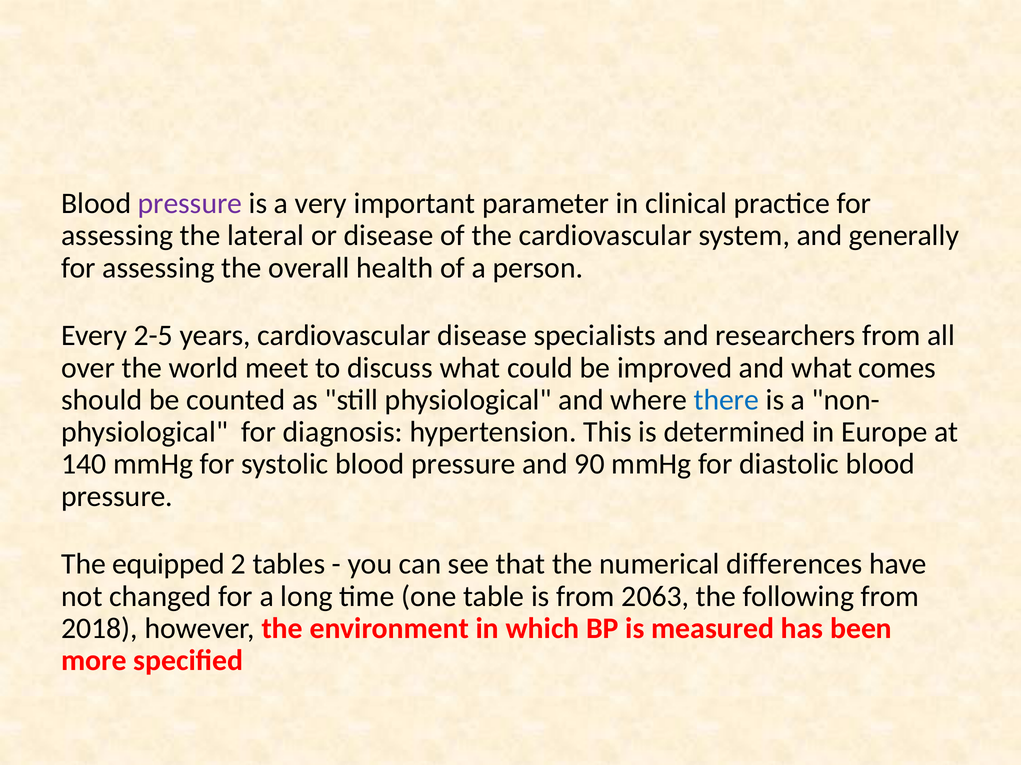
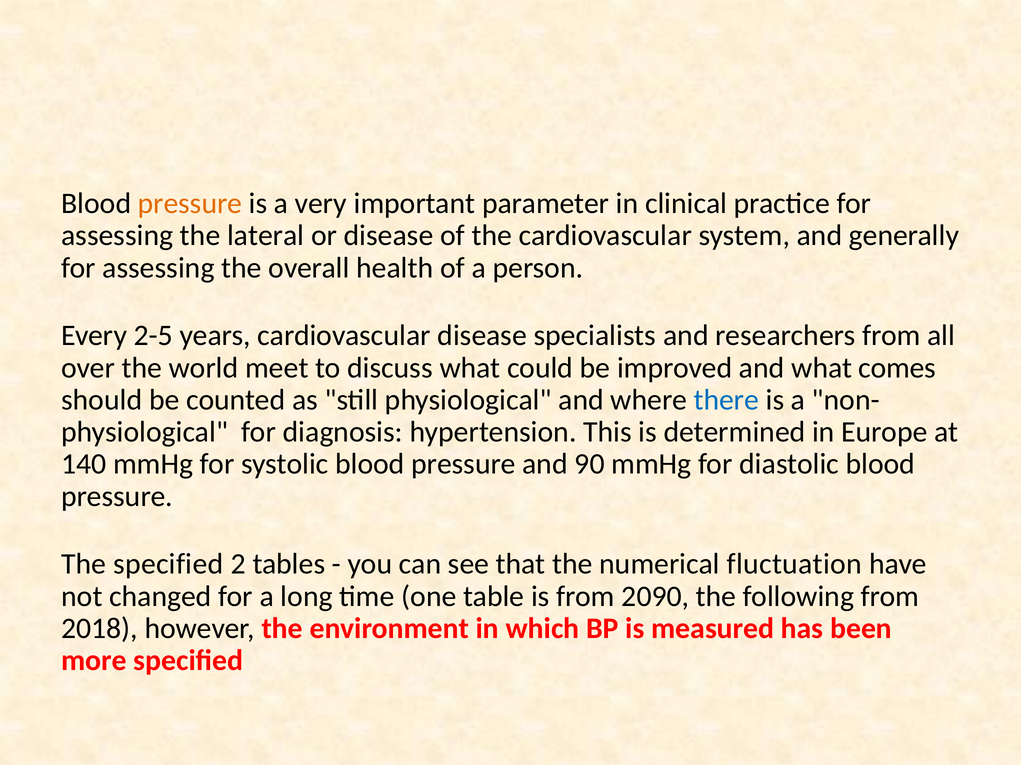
pressure colour: purple -> orange (190, 204)
The equipped: equipped -> specified (168, 565)
differences: differences -> fluctuation (794, 565)
2063: 2063 -> 2090 (655, 597)
